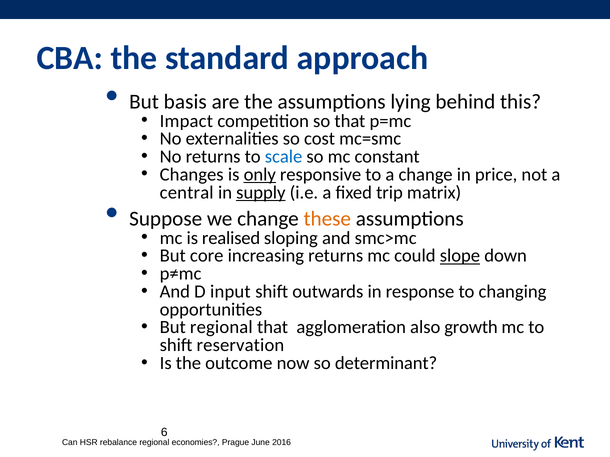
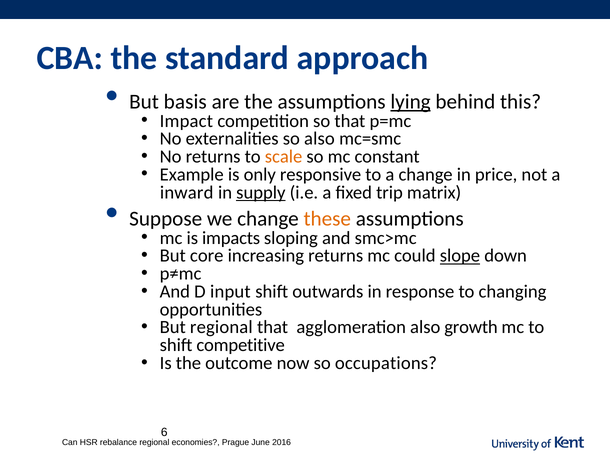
lying underline: none -> present (411, 102)
so cost: cost -> also (319, 139)
scale colour: blue -> orange (284, 157)
Changes: Changes -> Example (192, 175)
only underline: present -> none (260, 175)
central: central -> inward (187, 193)
realised: realised -> impacts (231, 238)
reservation: reservation -> competitive (241, 346)
determinant: determinant -> occupations (386, 363)
